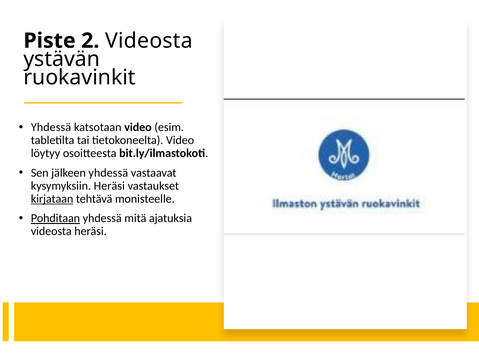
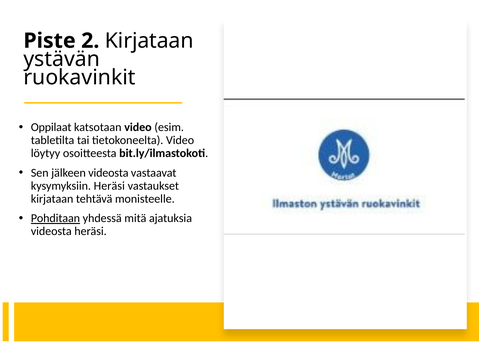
2 Videosta: Videosta -> Kirjataan (149, 41)
Yhdessä: Yhdessä -> Oppilaat (51, 127)
jälkeen yhdessä: yhdessä -> videosta (108, 172)
kirjataan underline: present -> none (52, 198)
